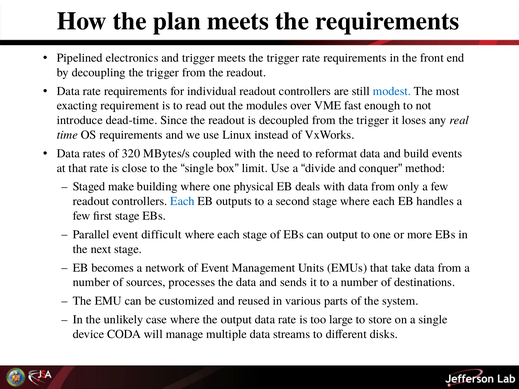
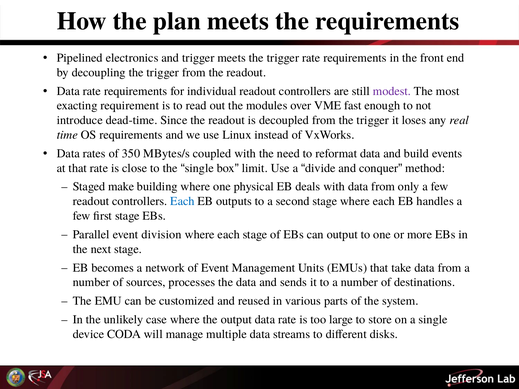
modest colour: blue -> purple (392, 91)
320: 320 -> 350 (131, 154)
difficult: difficult -> division (162, 235)
